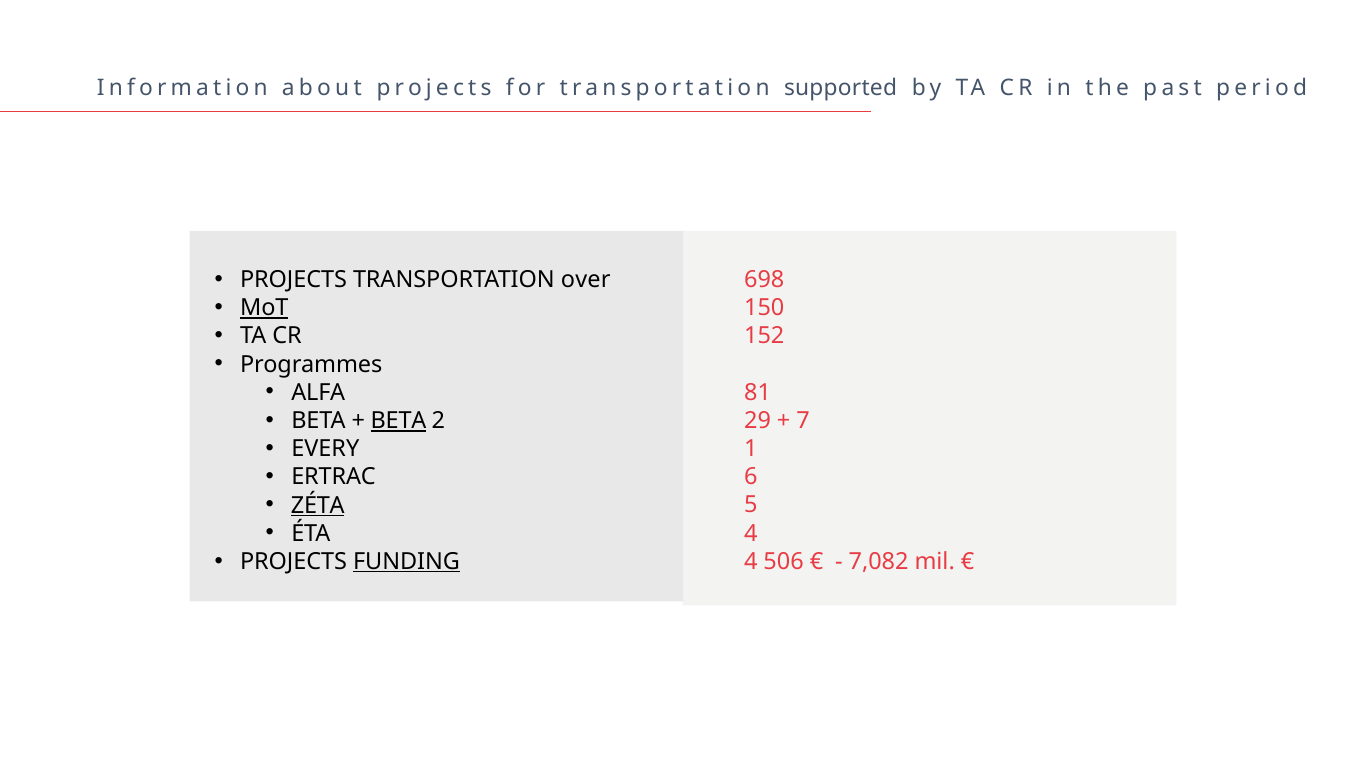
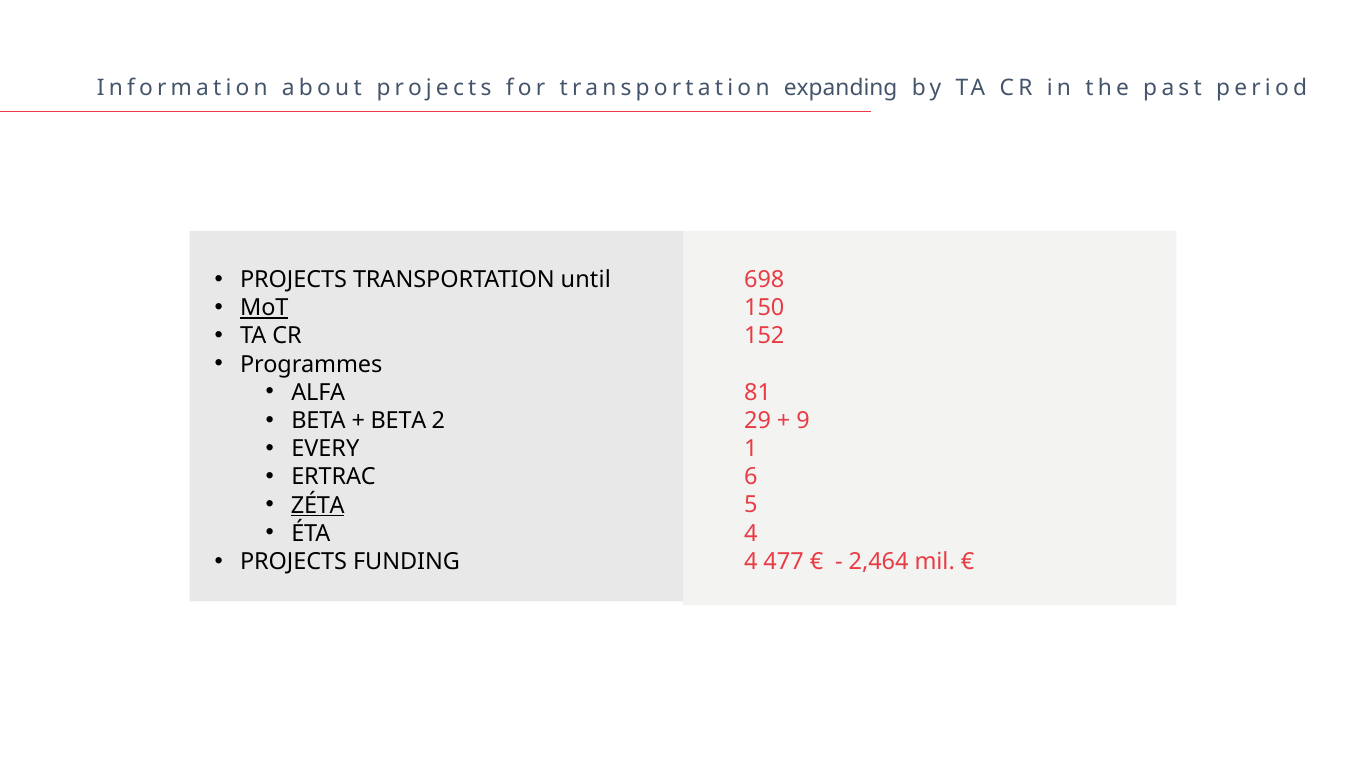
supported: supported -> expanding (841, 88)
over: over -> until (586, 280)
BETA underline: present -> none (399, 420)
7: 7 -> 9 (803, 420)
FUNDING underline: present -> none (406, 561)
506: 506 -> 477 (784, 561)
7,082: 7,082 -> 2,464 (879, 561)
